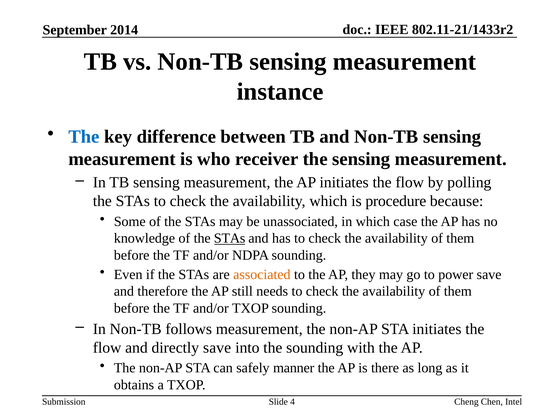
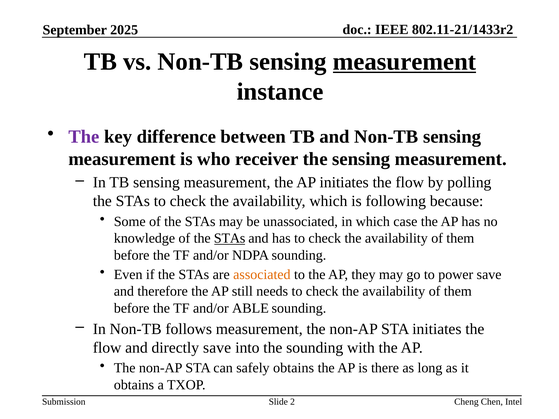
2014: 2014 -> 2025 (124, 30)
measurement underline: none -> present (405, 62)
The colour: blue -> purple (84, 137)
procedure: procedure -> following (396, 201)
and/or TXOP: TXOP -> ABLE (250, 308)
safely manner: manner -> obtains (294, 368)
4: 4 -> 2 (293, 402)
